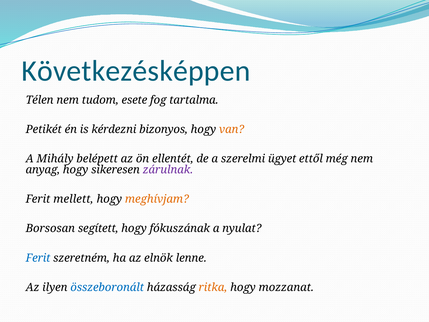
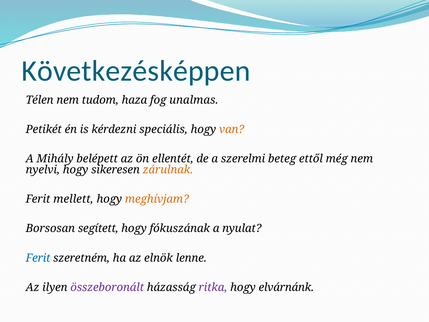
esete: esete -> haza (134, 100)
tartalma: tartalma -> unalmas (194, 100)
bizonyos: bizonyos -> speciális (163, 129)
ügyet: ügyet -> beteg (282, 159)
anyag: anyag -> nyelvi (43, 170)
zárulnak colour: purple -> orange (168, 170)
összeboronált colour: blue -> purple (107, 287)
ritka colour: orange -> purple (213, 287)
mozzanat: mozzanat -> elvárnánk (286, 287)
